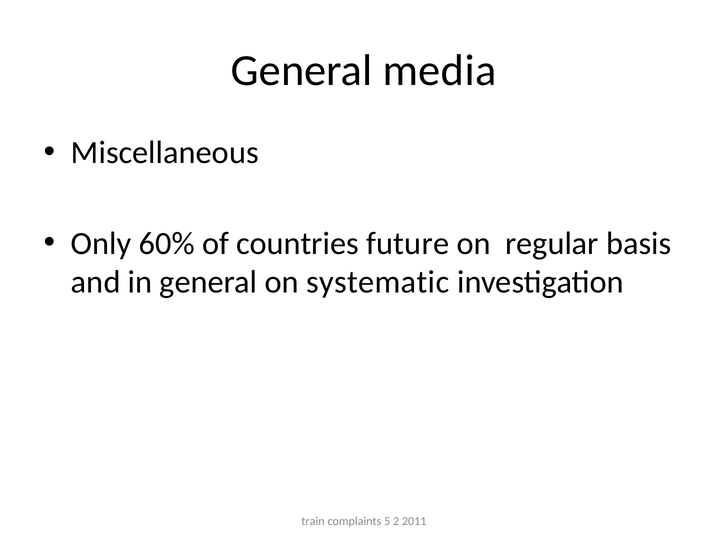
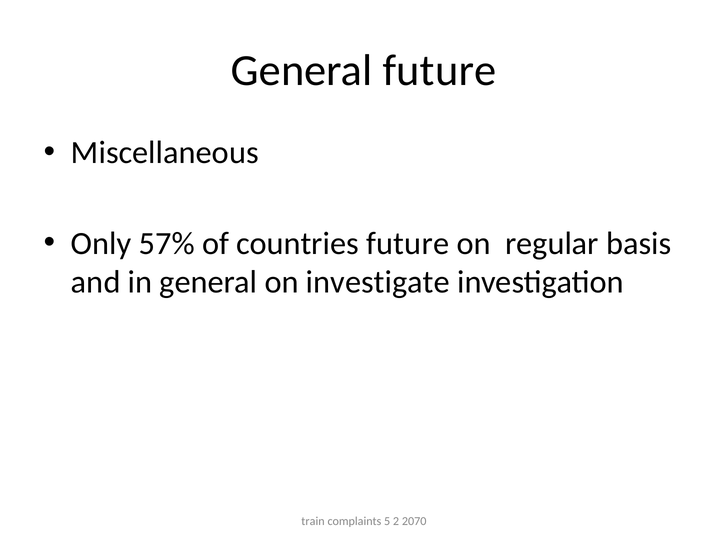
General media: media -> future (440, 70)
60%: 60% -> 57% (167, 243)
systematic: systematic -> investigate (378, 282)
2011: 2011 -> 2070 (414, 521)
